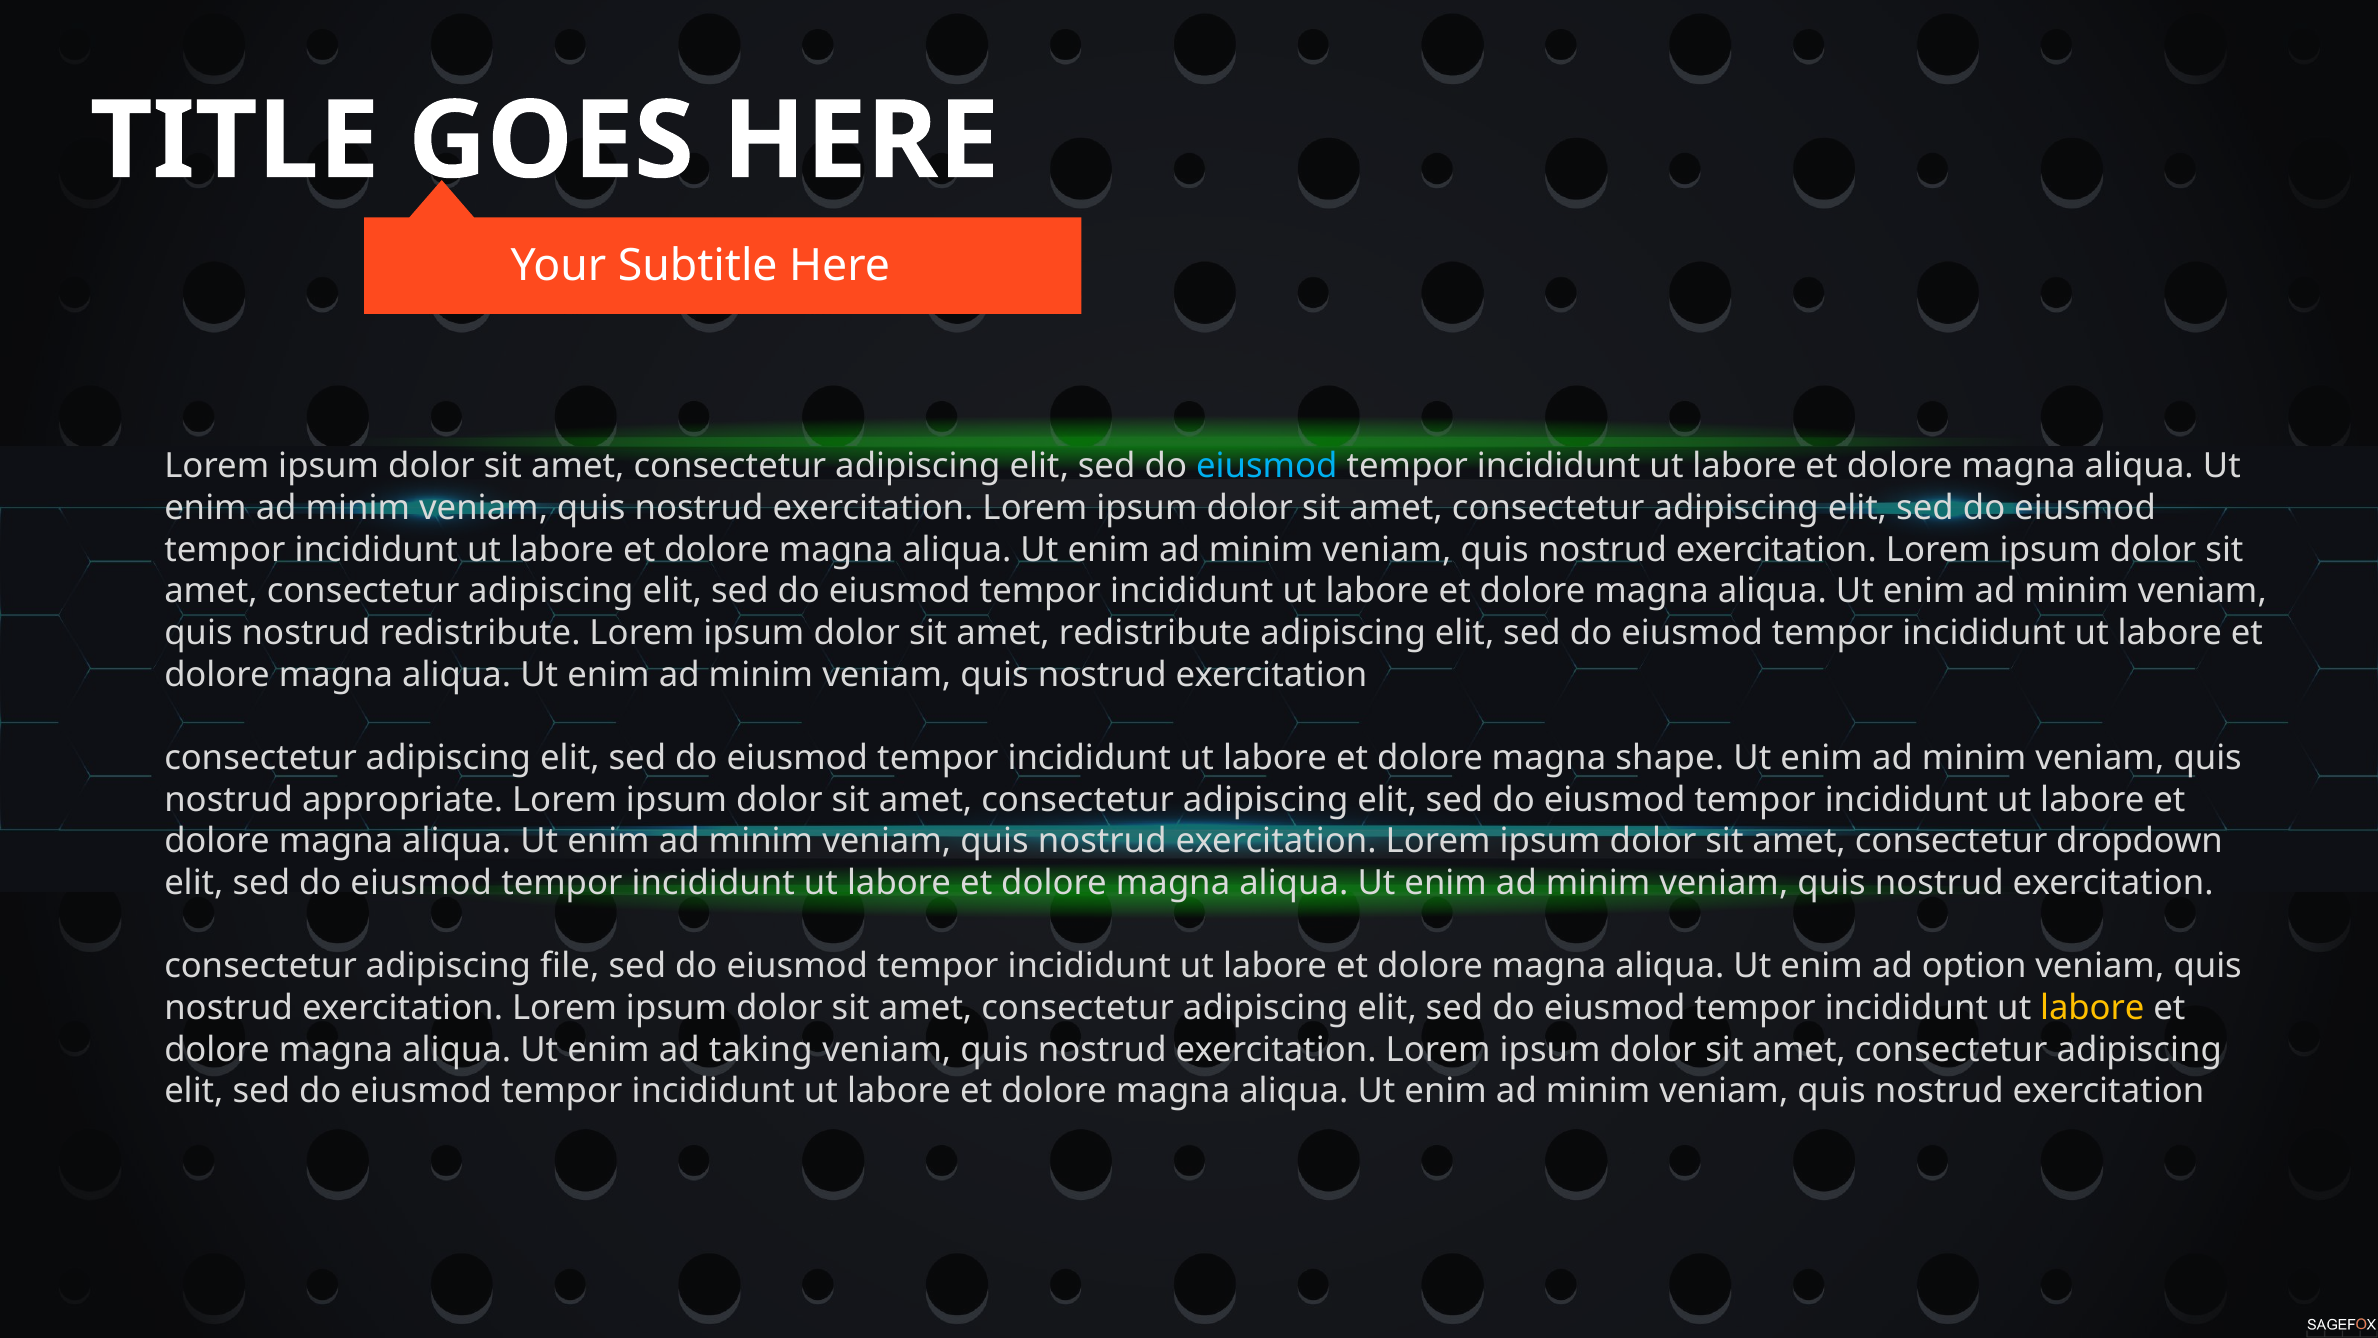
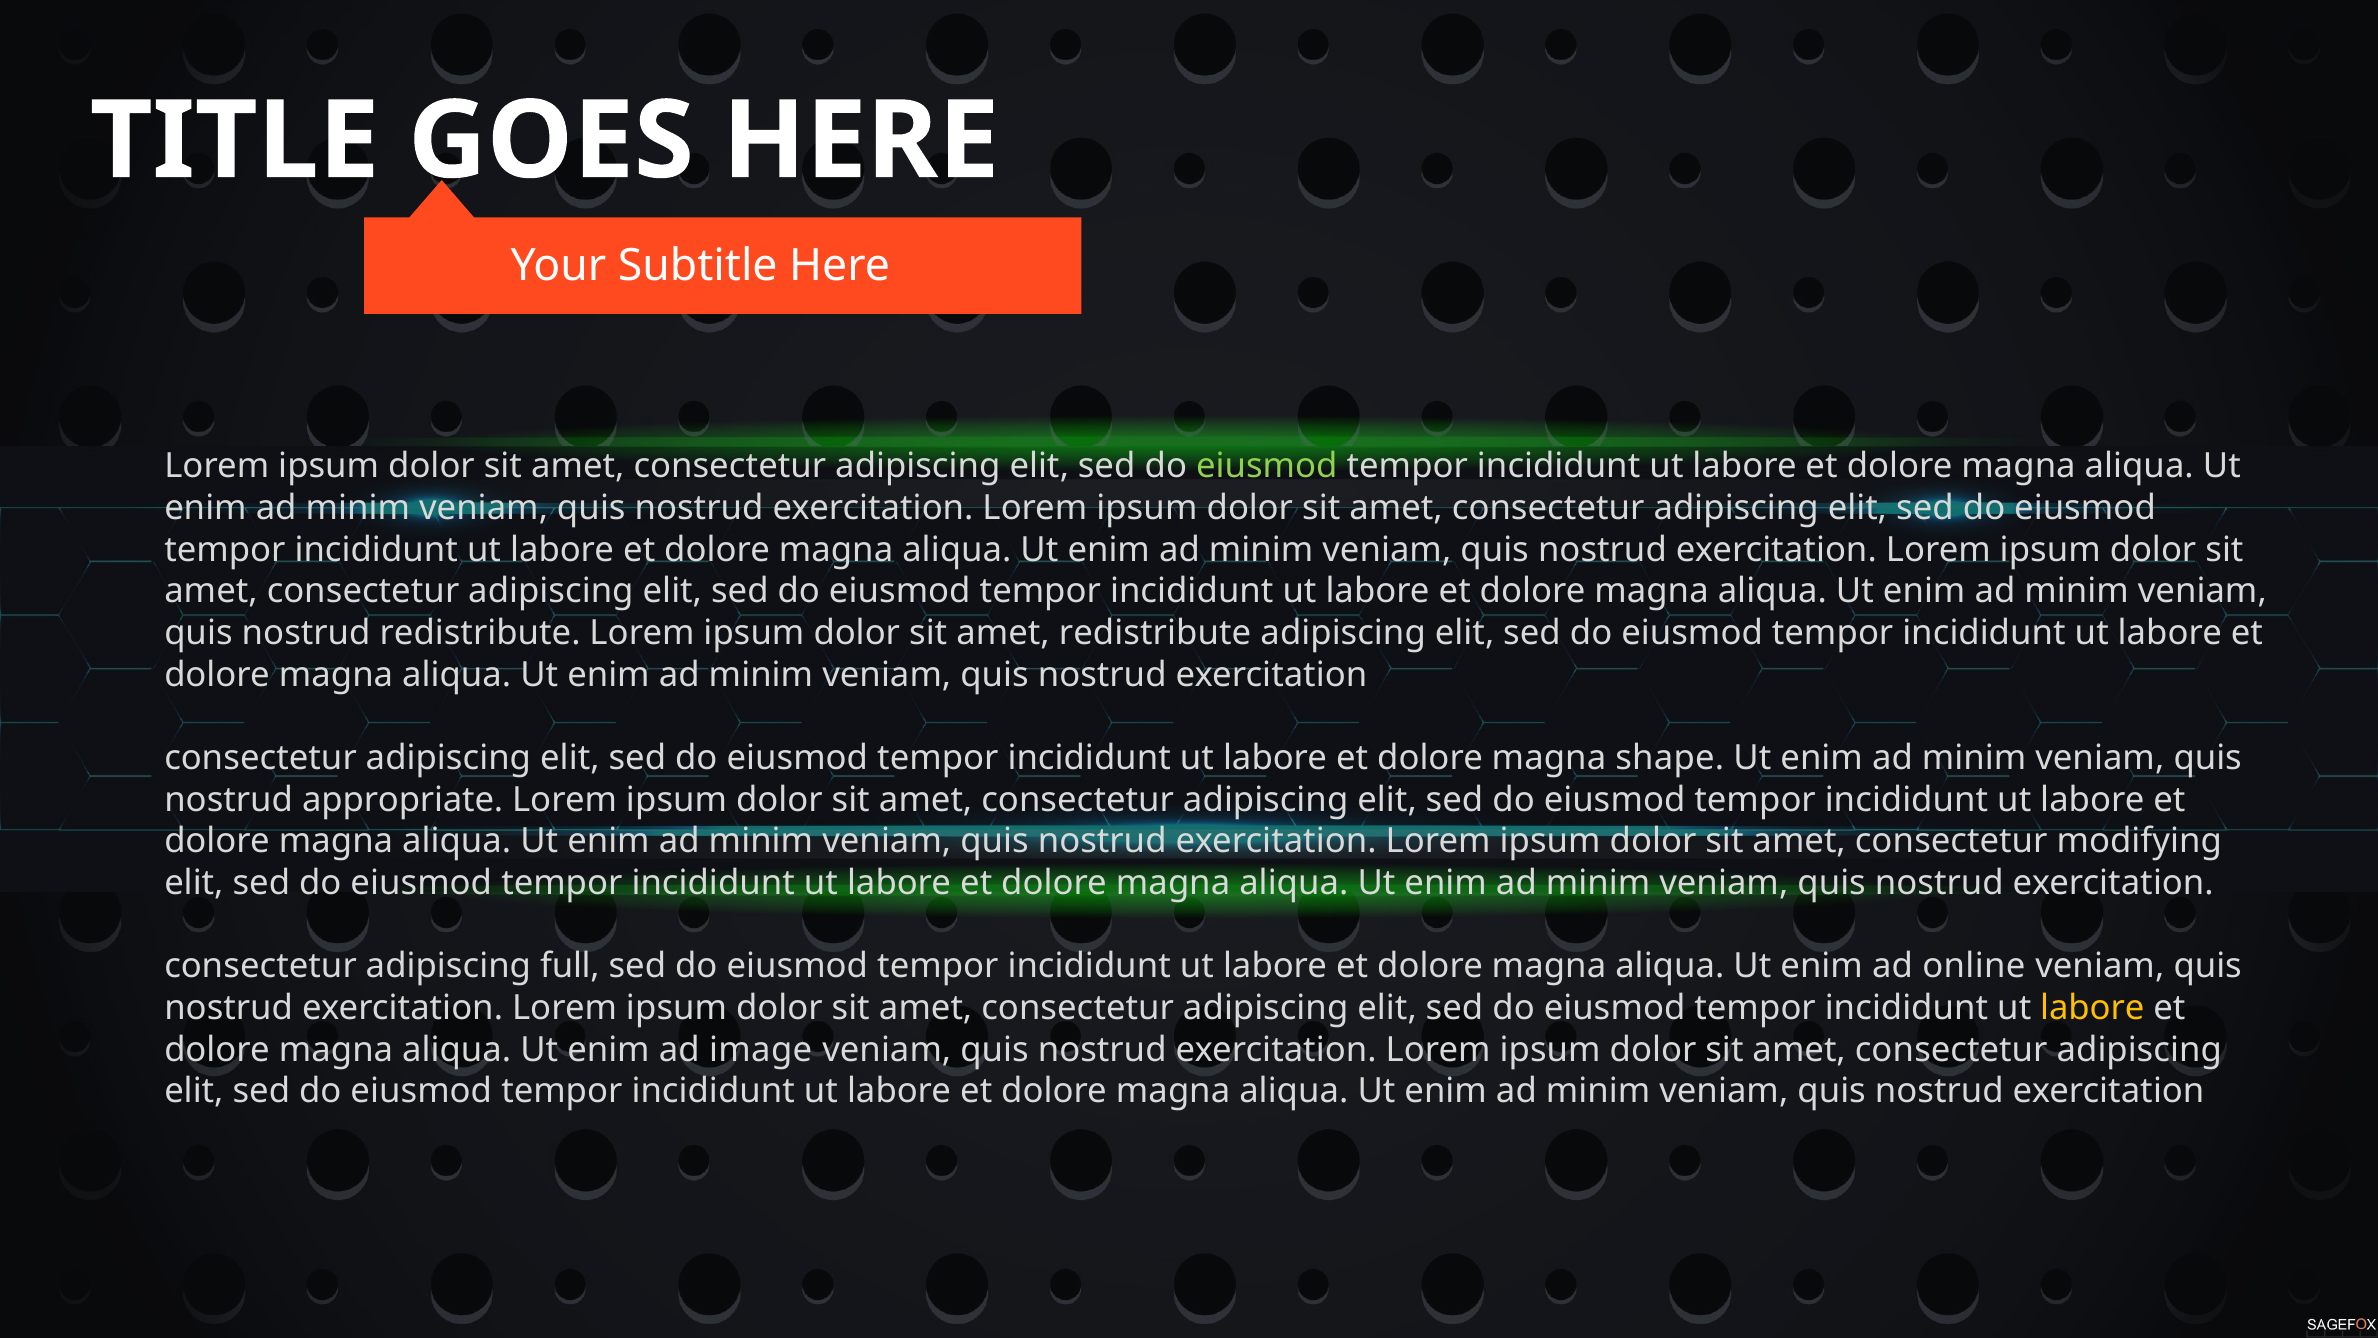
eiusmod colour: light blue -> light green (1267, 466)
dropdown: dropdown -> modifying (2139, 841)
file: file -> full (570, 966)
option: option -> online (1974, 966)
taking: taking -> image (761, 1049)
